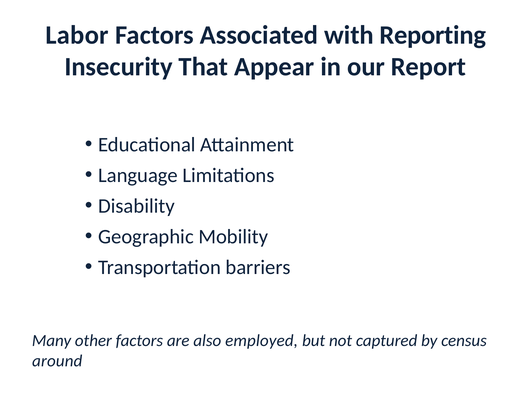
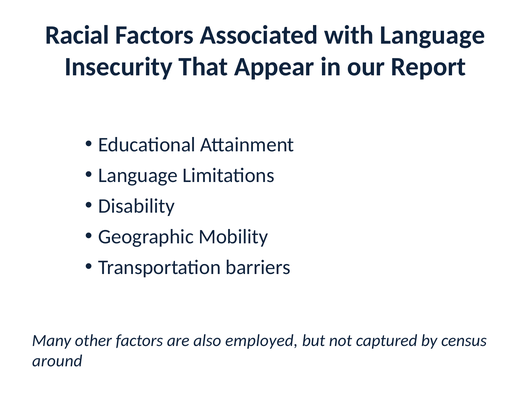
Labor: Labor -> Racial (77, 35)
with Reporting: Reporting -> Language (433, 35)
